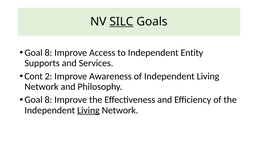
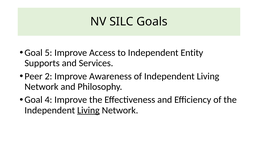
SILC underline: present -> none (121, 22)
8: 8 -> 5 (48, 53)
Cont: Cont -> Peer (34, 76)
8: 8 -> 4 (48, 100)
